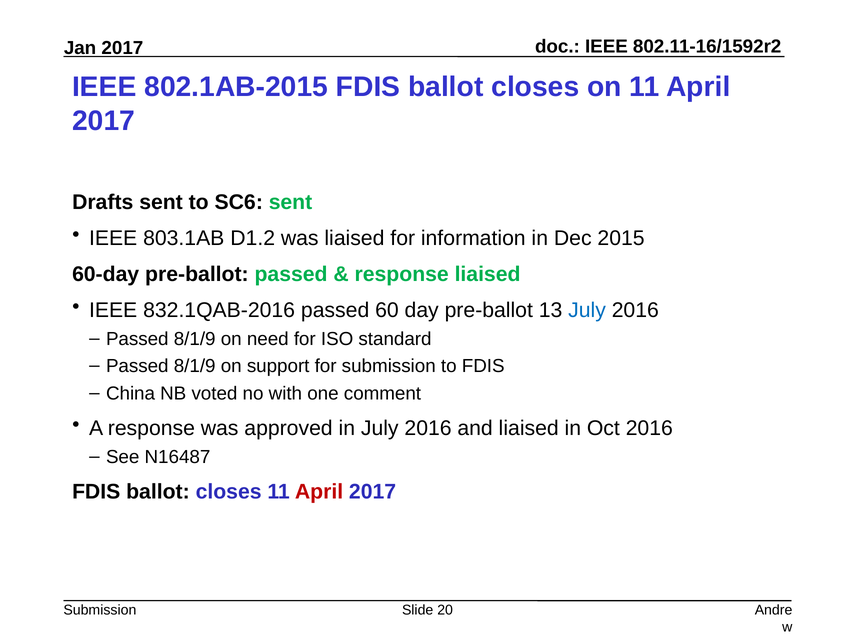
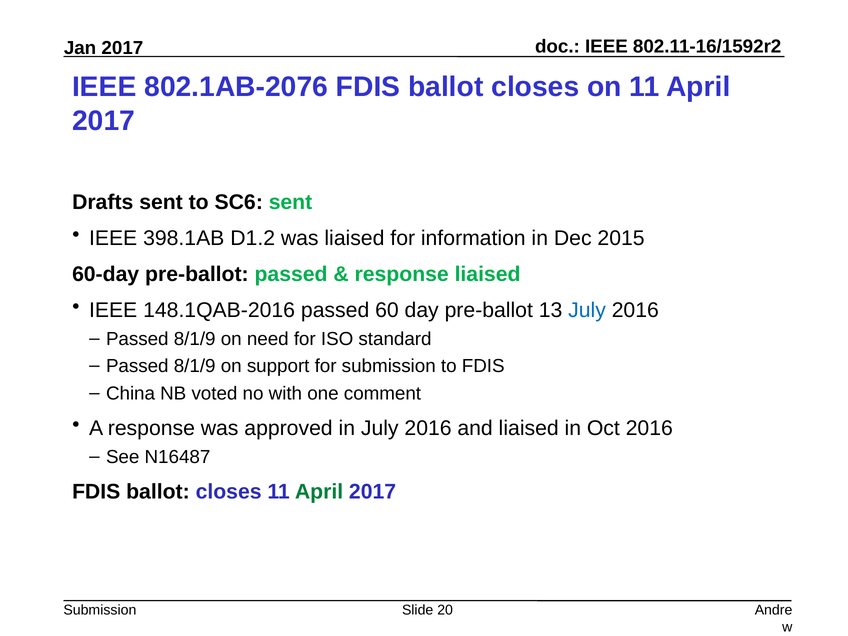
802.1AB-2015: 802.1AB-2015 -> 802.1AB-2076 (236, 87)
803.1AB: 803.1AB -> 398.1AB (184, 238)
832.1QAB-2016: 832.1QAB-2016 -> 148.1QAB-2016 (219, 310)
April colour: red -> green (319, 492)
